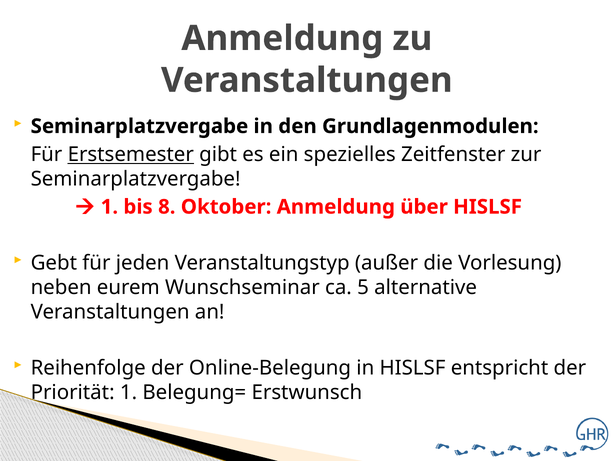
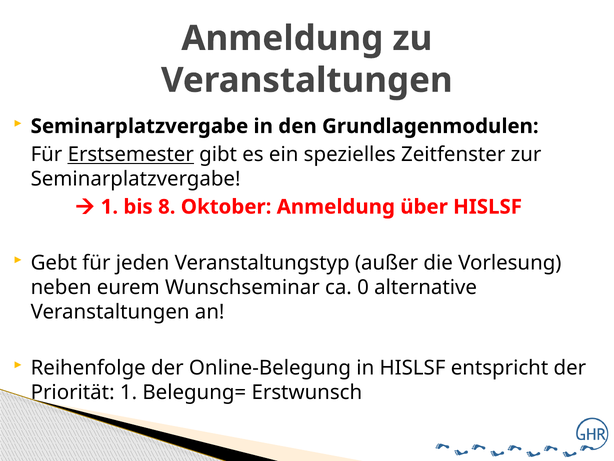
5: 5 -> 0 (363, 287)
